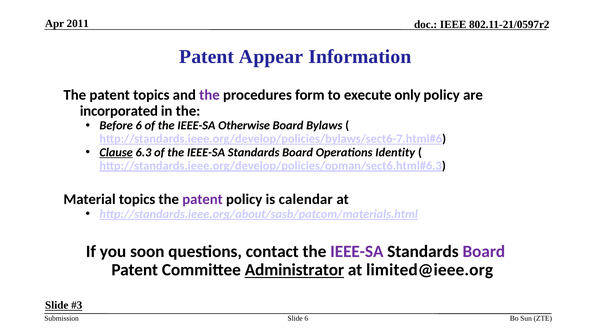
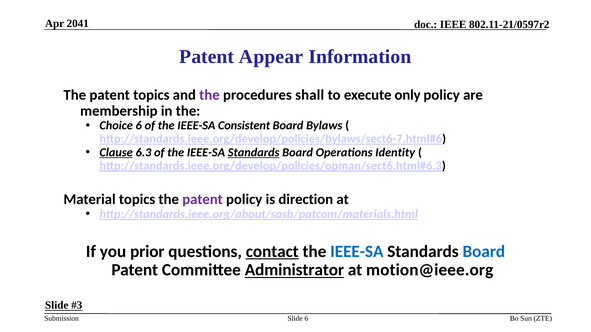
2011: 2011 -> 2041 (78, 23)
form: form -> shall (310, 95)
incorporated: incorporated -> membership (119, 111)
Before: Before -> Choice (116, 126)
Otherwise: Otherwise -> Consistent (244, 126)
Standards underline: none -> present (254, 152)
calendar: calendar -> direction (306, 200)
soon: soon -> prior (147, 252)
contact underline: none -> present (272, 252)
IEEE-SA colour: purple -> blue (357, 252)
Board colour: purple -> blue (484, 252)
limited@ieee.org: limited@ieee.org -> motion@ieee.org (430, 270)
